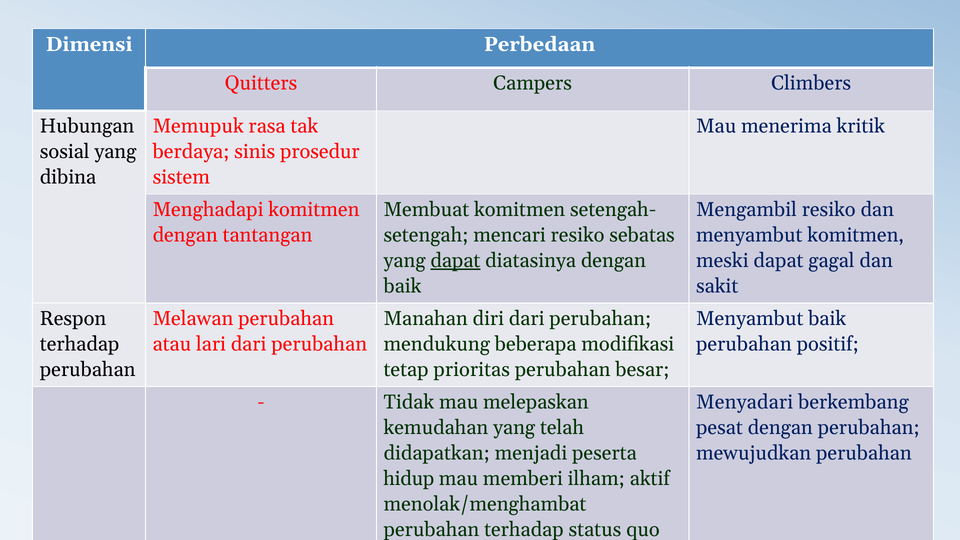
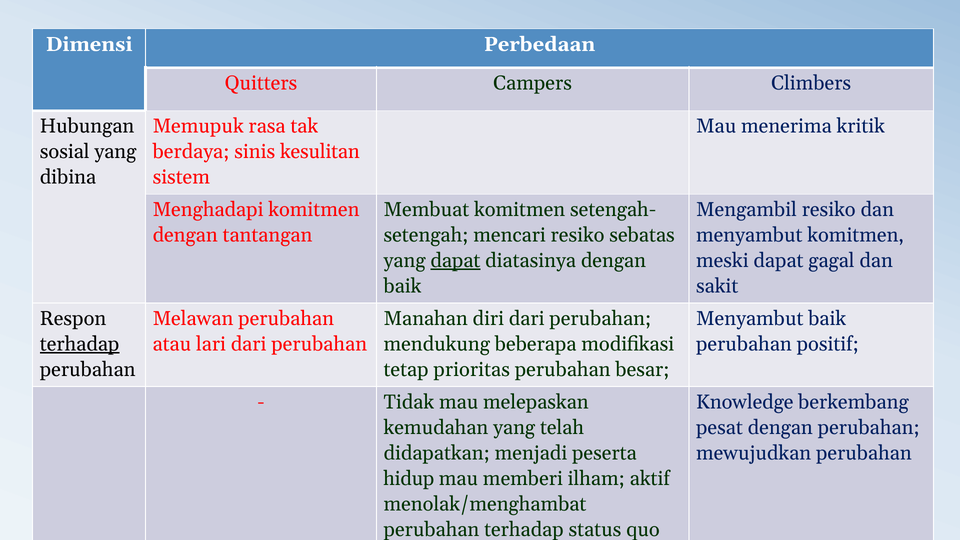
prosedur: prosedur -> kesulitan (320, 152)
terhadap underline: none -> present (80, 344)
Menyadari: Menyadari -> Knowledge (745, 402)
